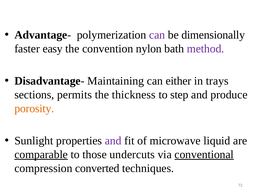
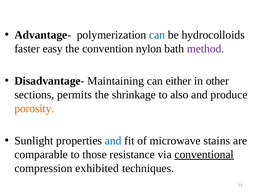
can colour: purple -> blue (157, 35)
dimensionally: dimensionally -> hydrocolloids (213, 35)
trays: trays -> other (217, 81)
thickness: thickness -> shrinkage (134, 94)
step: step -> also (179, 94)
and colour: purple -> blue (113, 140)
liquid: liquid -> stains (217, 140)
comparable underline: present -> none (41, 154)
undercuts: undercuts -> resistance (132, 154)
converted: converted -> exhibited (97, 168)
